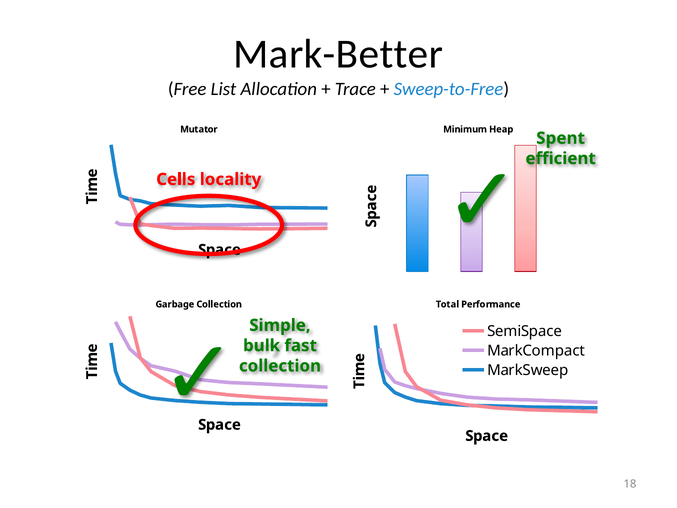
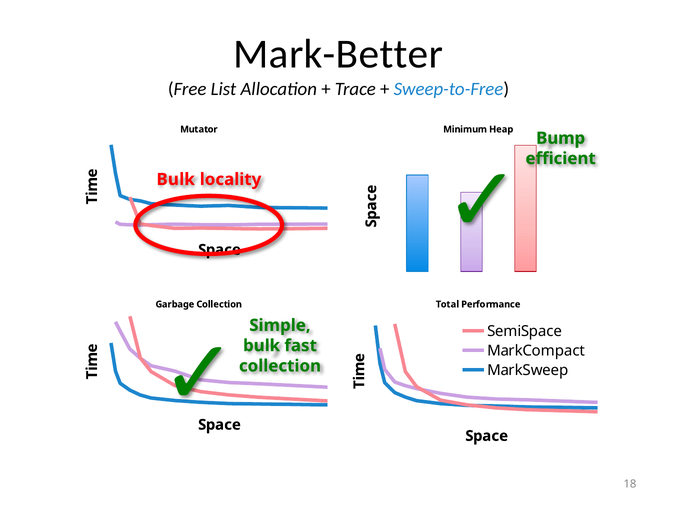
Spent: Spent -> Bump (561, 138)
Cells: Cells -> Bulk (176, 179)
